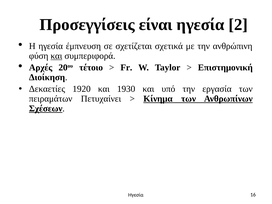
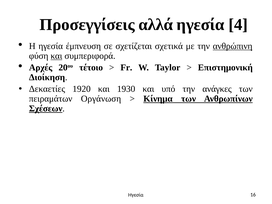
είναι: είναι -> αλλά (156, 25)
2: 2 -> 4 (238, 25)
ανθρώπινη underline: none -> present (233, 46)
εργασία: εργασία -> ανάγκες (217, 89)
Πετυχαίνει: Πετυχαίνει -> Οργάνωση (101, 99)
